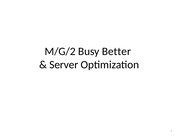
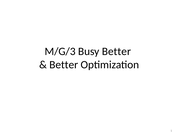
M/G/2: M/G/2 -> M/G/3 (60, 51)
Server: Server -> Better (64, 65)
